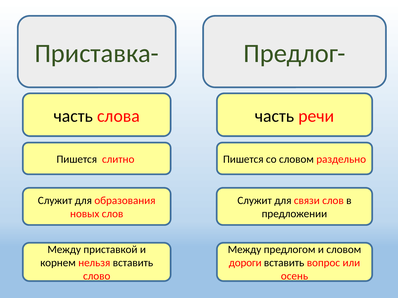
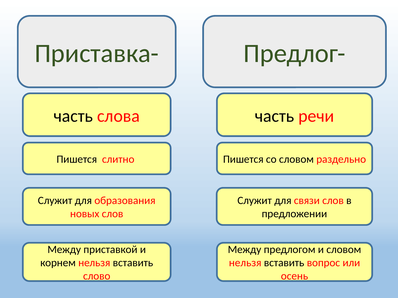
дороги: дороги -> нельзя (245, 263)
